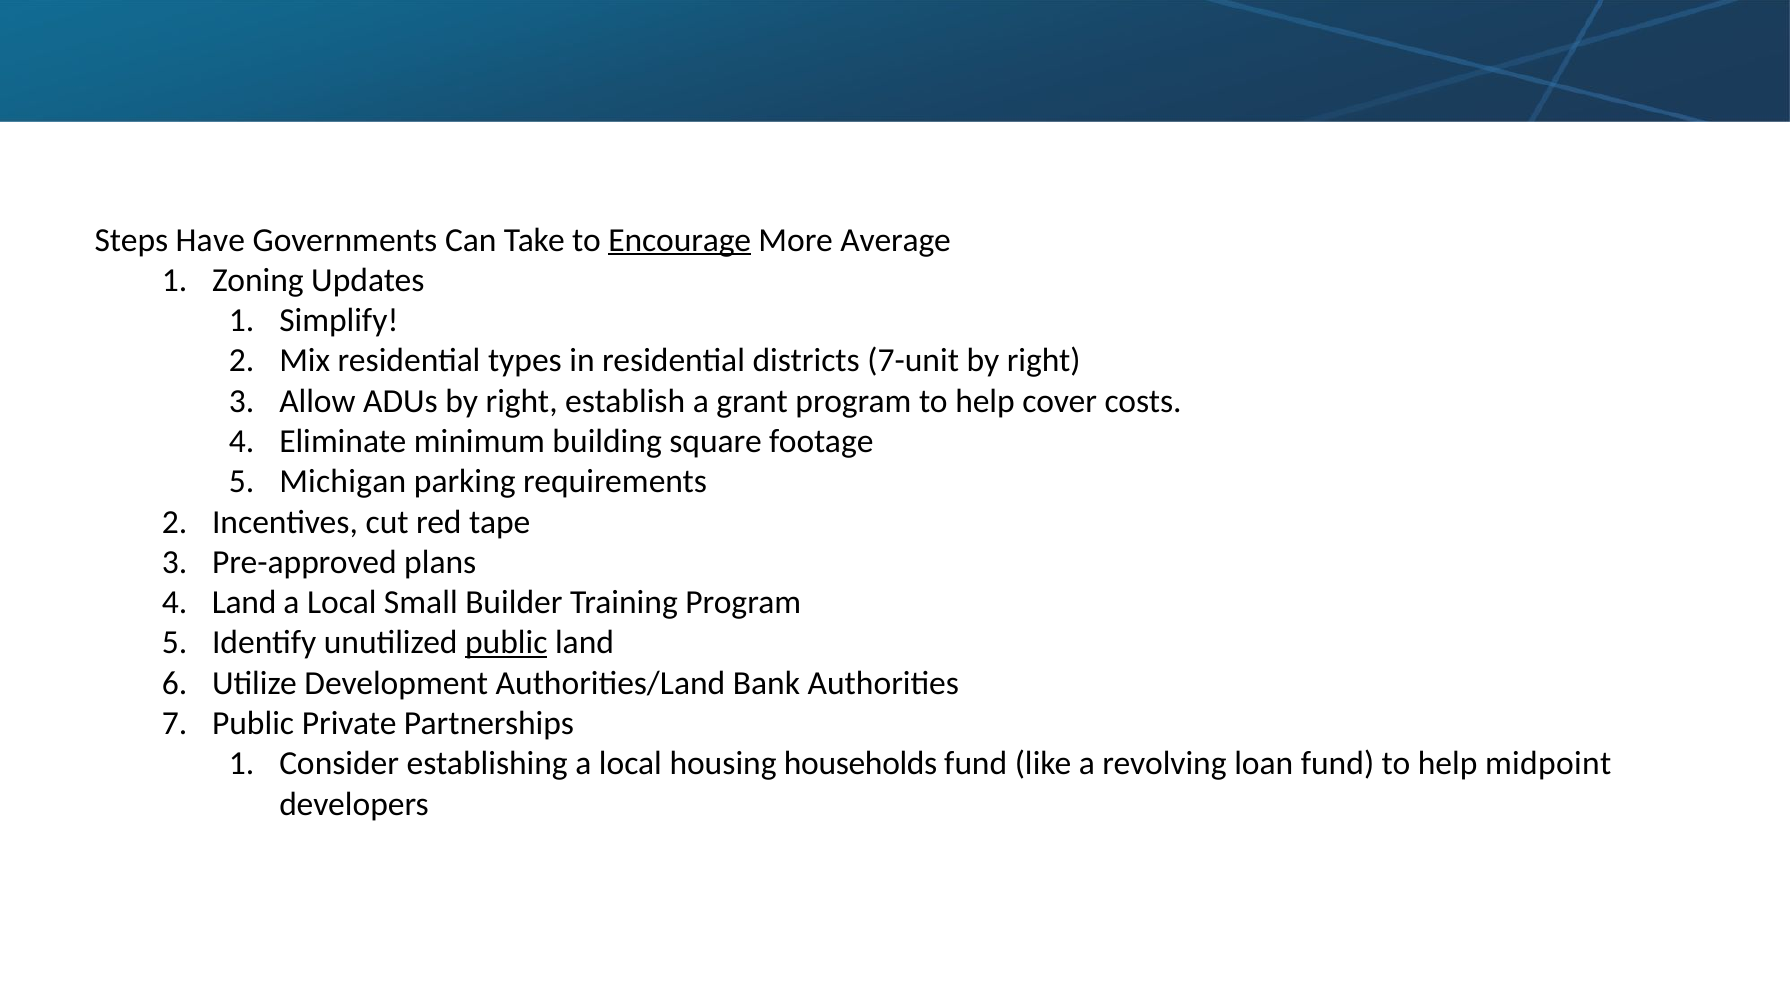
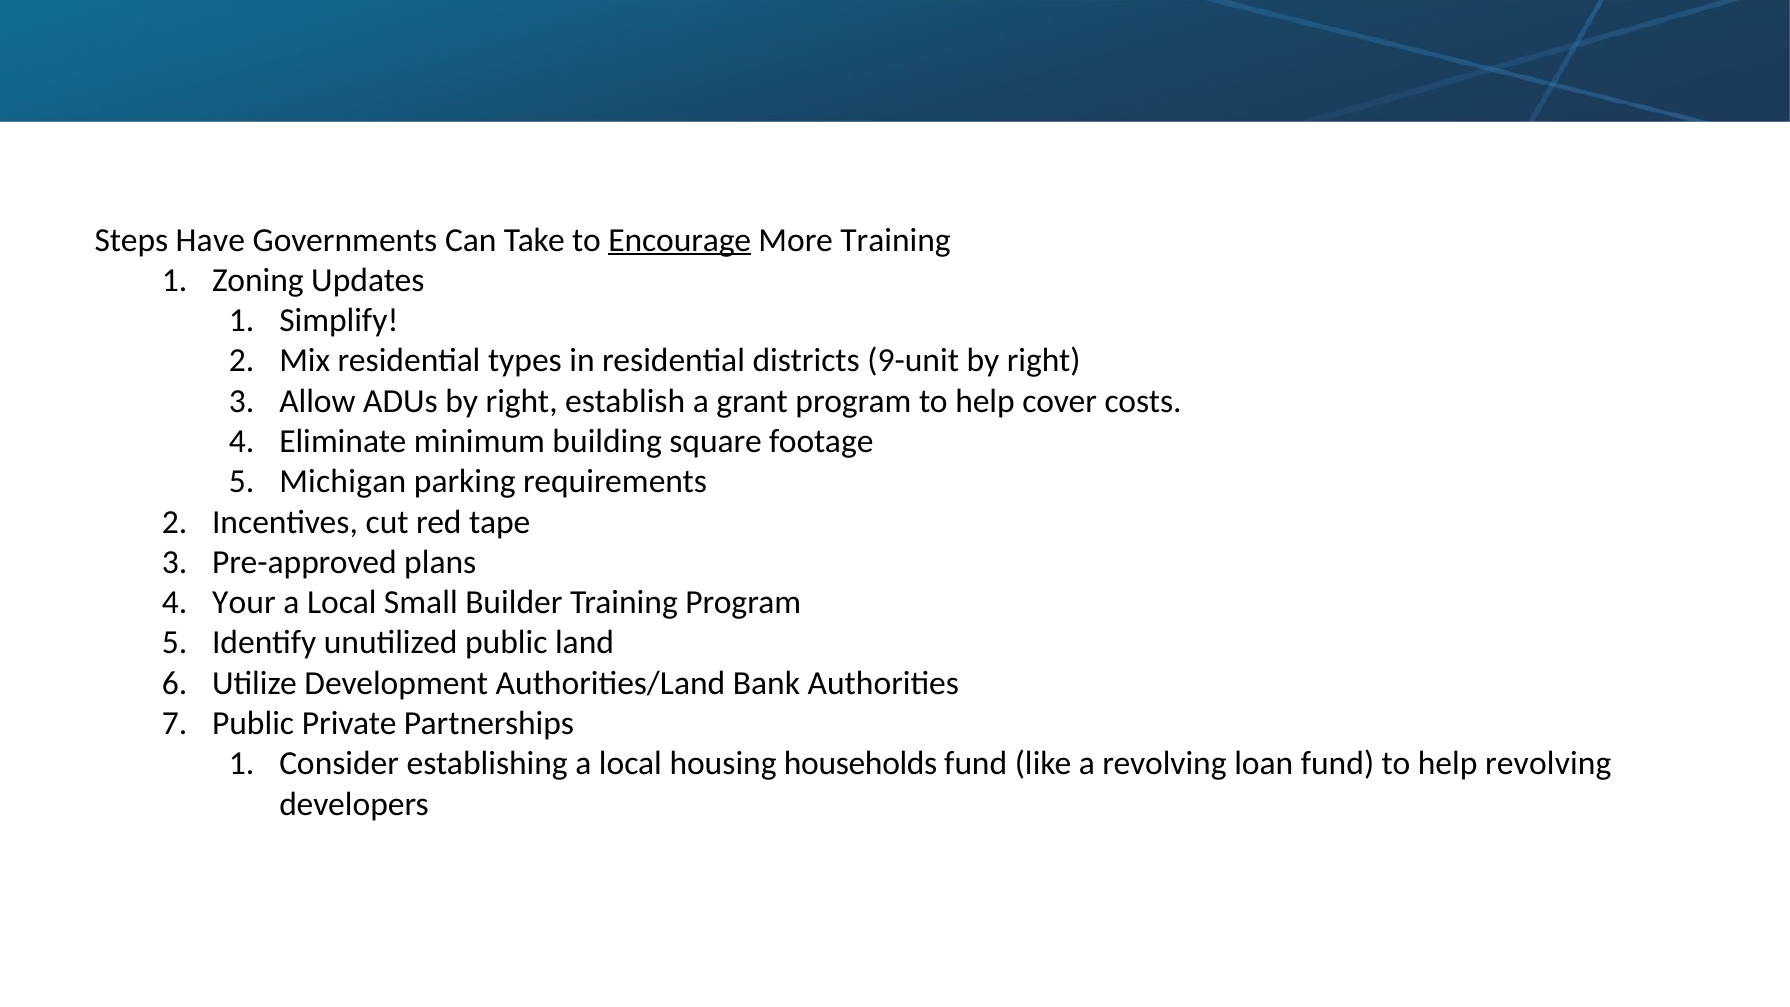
More Average: Average -> Training (896, 240)
7-unit: 7-unit -> 9-unit (913, 361)
Land: Land -> Your (244, 602)
public underline: present -> none (506, 643)
help midpoint: midpoint -> revolving (1548, 764)
